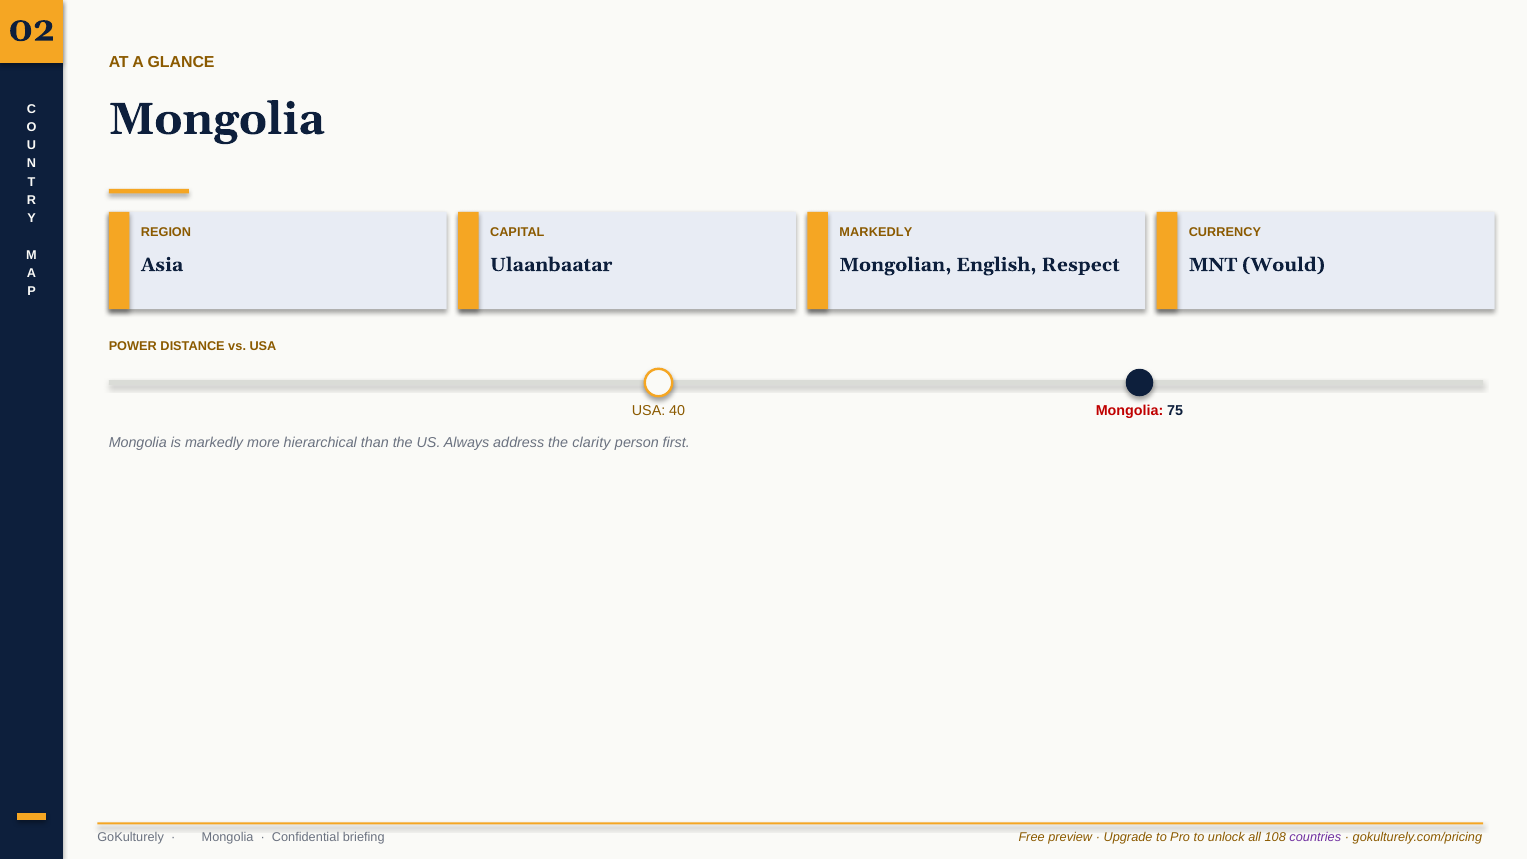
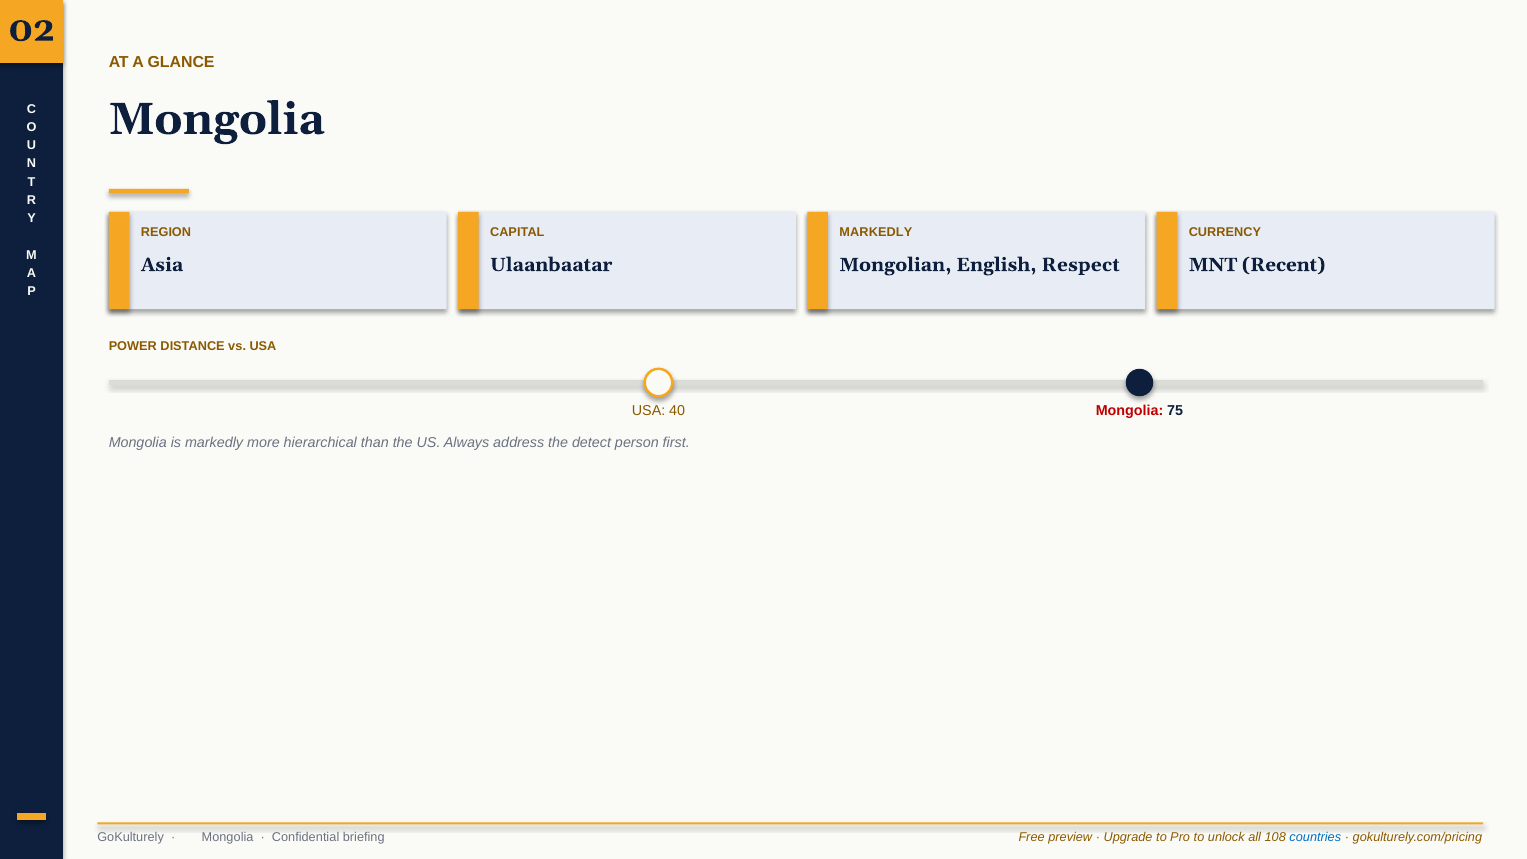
Would: Would -> Recent (1284, 265)
clarity: clarity -> detect (592, 442)
countries colour: purple -> blue (1315, 838)
